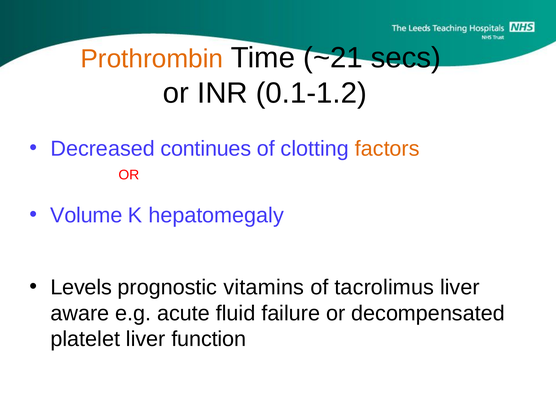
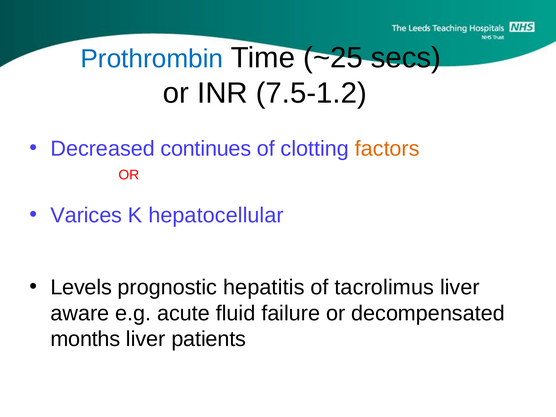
Prothrombin colour: orange -> blue (152, 59)
~21: ~21 -> ~25 (333, 58)
0.1-1.2: 0.1-1.2 -> 7.5-1.2 (311, 93)
Volume: Volume -> Varices (86, 215)
hepatomegaly: hepatomegaly -> hepatocellular (216, 215)
vitamins: vitamins -> hepatitis (264, 287)
platelet: platelet -> months (85, 339)
function: function -> patients (209, 339)
